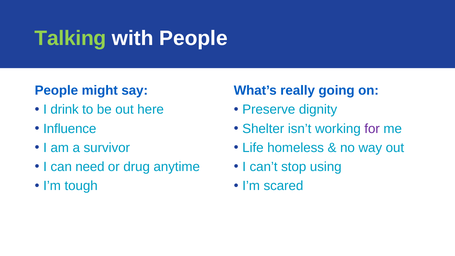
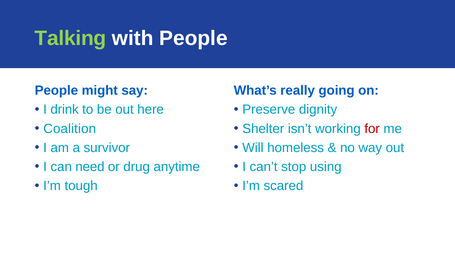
Influence: Influence -> Coalition (70, 129)
for colour: purple -> red (372, 129)
Life: Life -> Will (253, 148)
